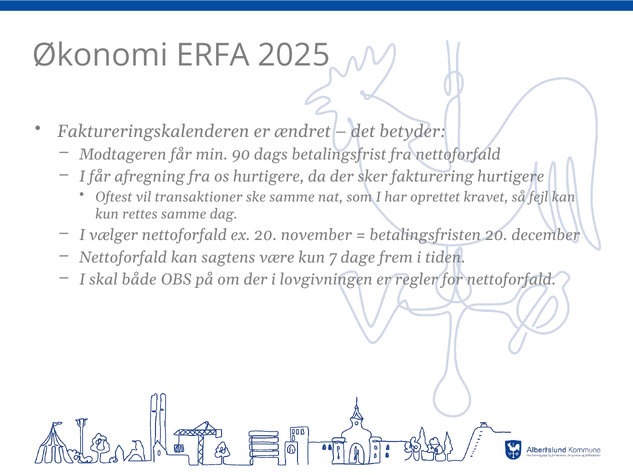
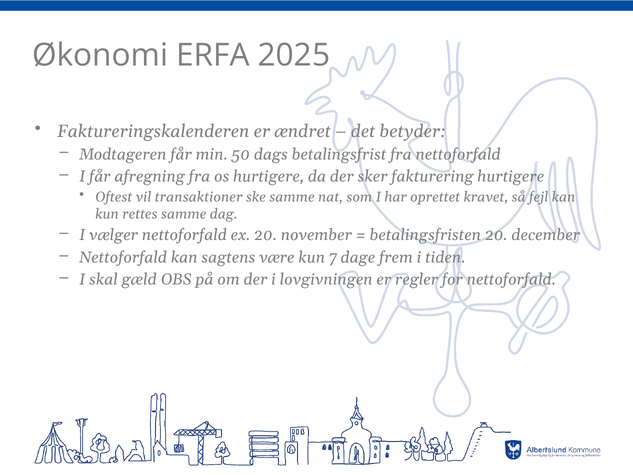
90: 90 -> 50 (241, 154)
både: både -> gæld (139, 279)
